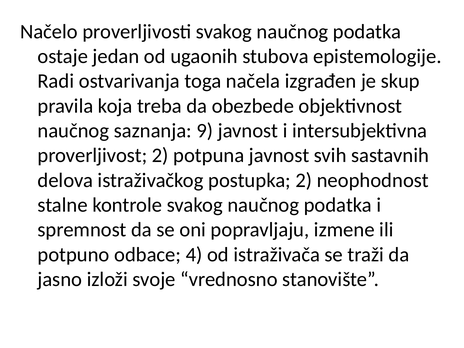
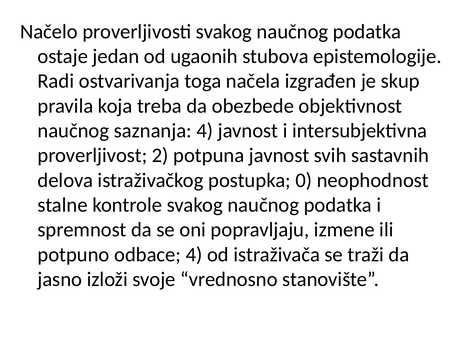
saznanja 9: 9 -> 4 (205, 131)
postupka 2: 2 -> 0 (304, 180)
